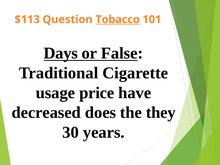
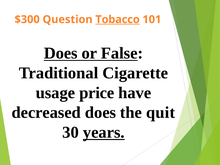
$113: $113 -> $300 (27, 19)
Days: Days -> Does (61, 53)
they: they -> quit (161, 113)
years underline: none -> present (104, 132)
